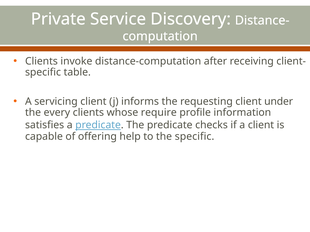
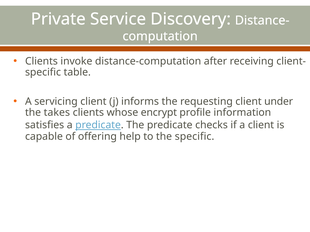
every: every -> takes (57, 113)
require: require -> encrypt (159, 113)
